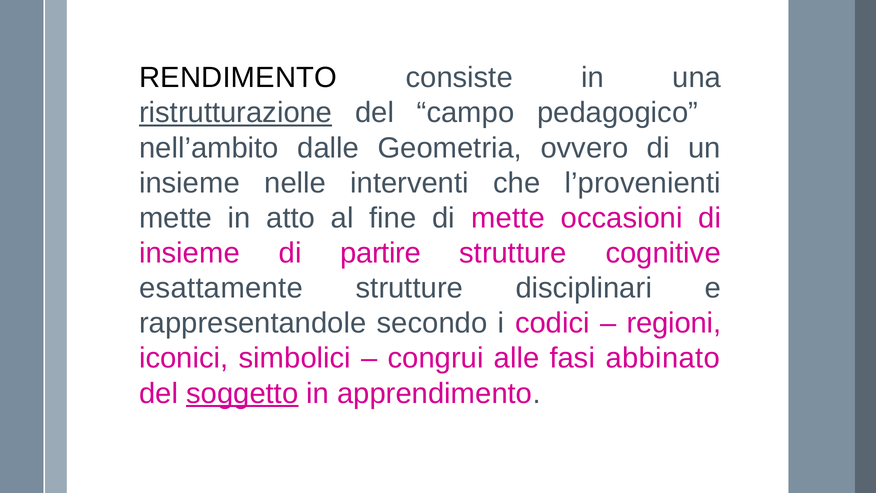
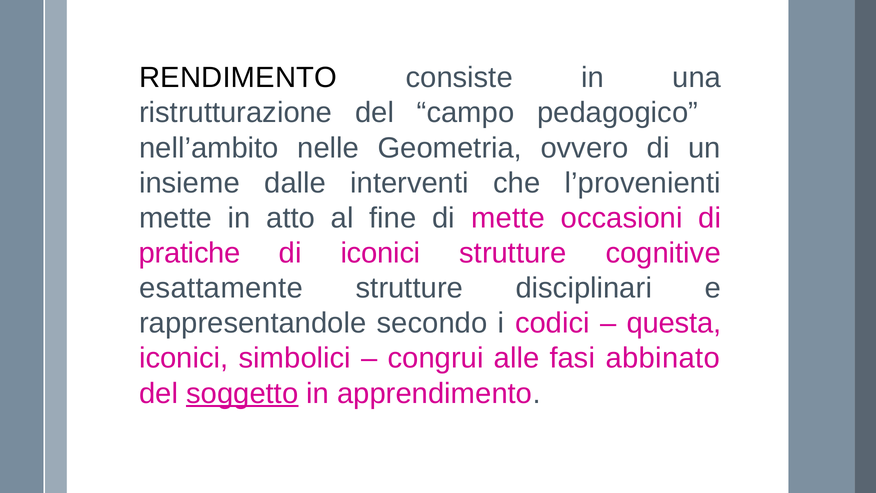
ristrutturazione underline: present -> none (236, 113)
dalle: dalle -> nelle (328, 148)
nelle: nelle -> dalle (295, 183)
insieme: insieme -> pratiche (190, 253)
di partire: partire -> iconici (381, 253)
regioni: regioni -> questa (674, 323)
